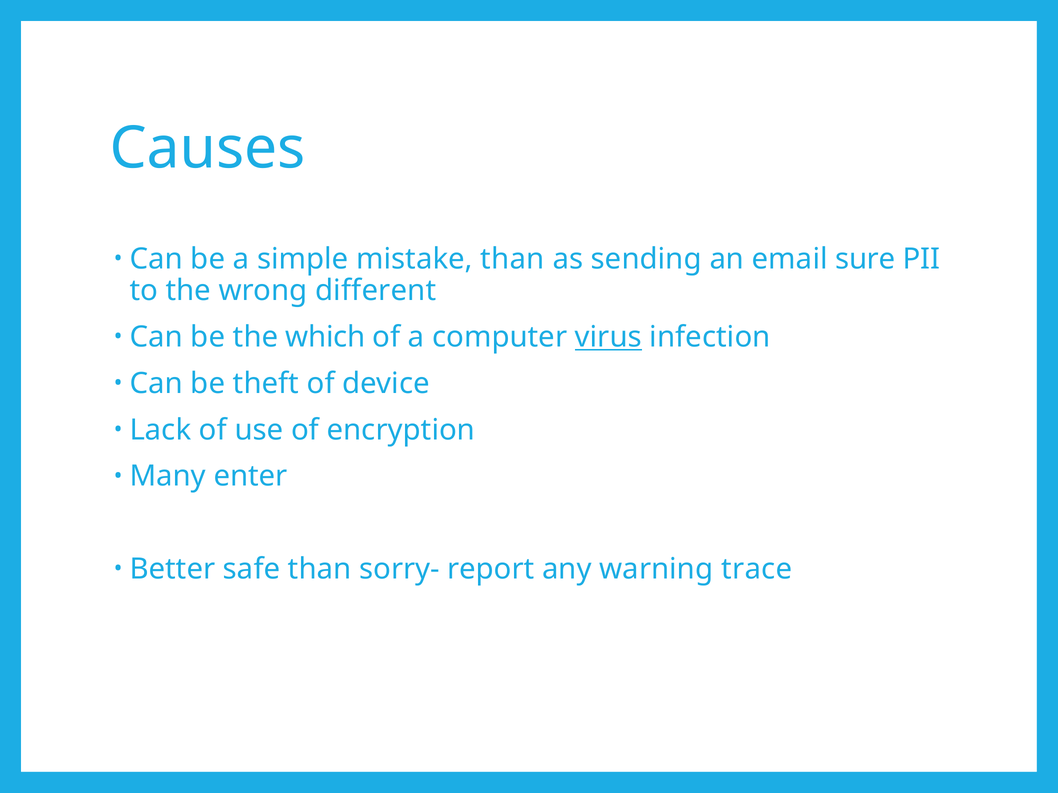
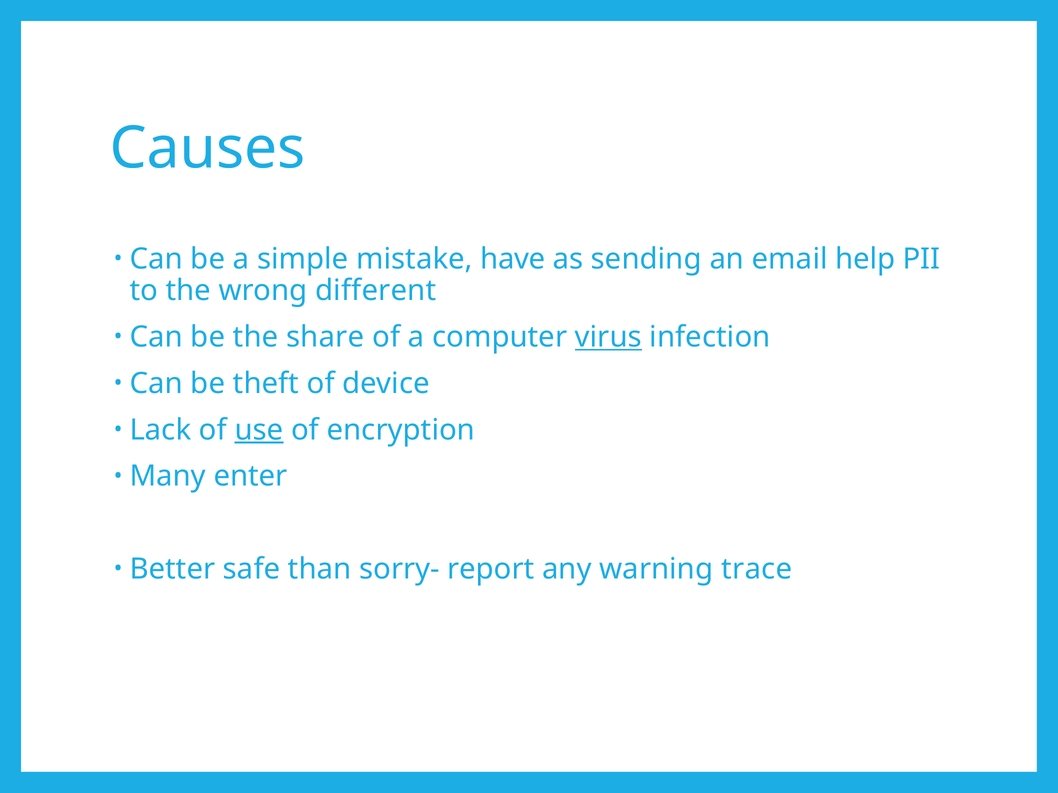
mistake than: than -> have (513, 259)
sure: sure -> help (865, 259)
which: which -> share (325, 337)
use underline: none -> present (259, 430)
